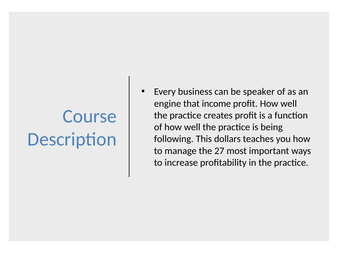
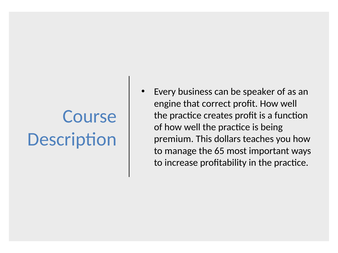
income: income -> correct (216, 104)
following: following -> premium (174, 139)
27: 27 -> 65 (219, 151)
